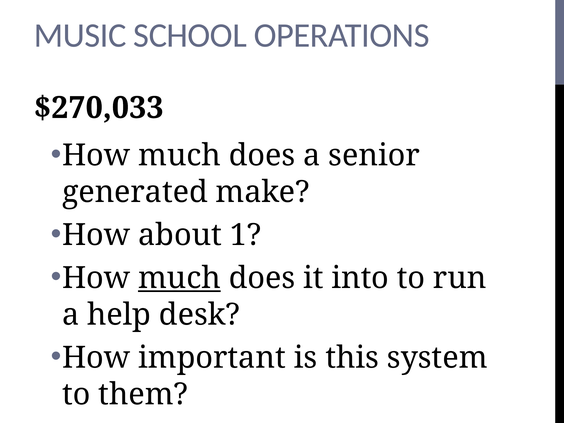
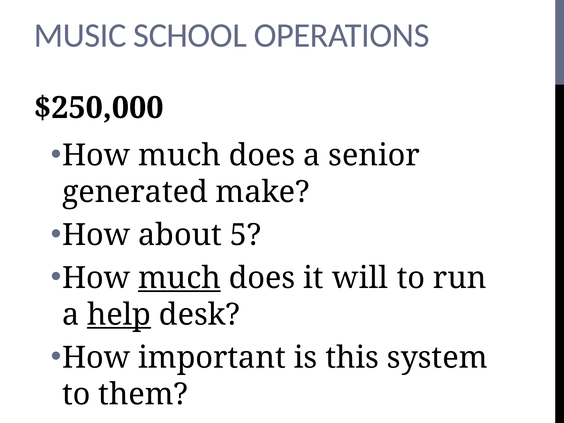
$270,033: $270,033 -> $250,000 (99, 108)
1: 1 -> 5 (246, 235)
into: into -> will (360, 278)
help underline: none -> present (119, 315)
